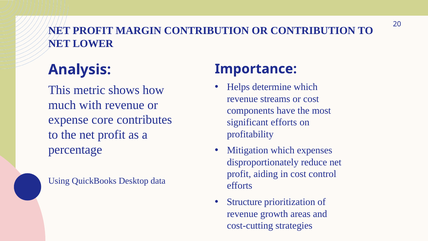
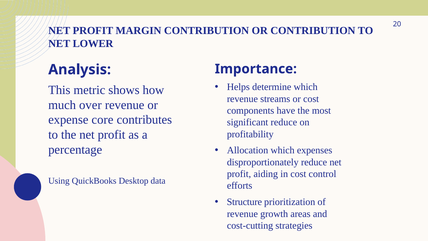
with: with -> over (90, 105)
significant efforts: efforts -> reduce (284, 122)
Mitigation: Mitigation -> Allocation (248, 150)
